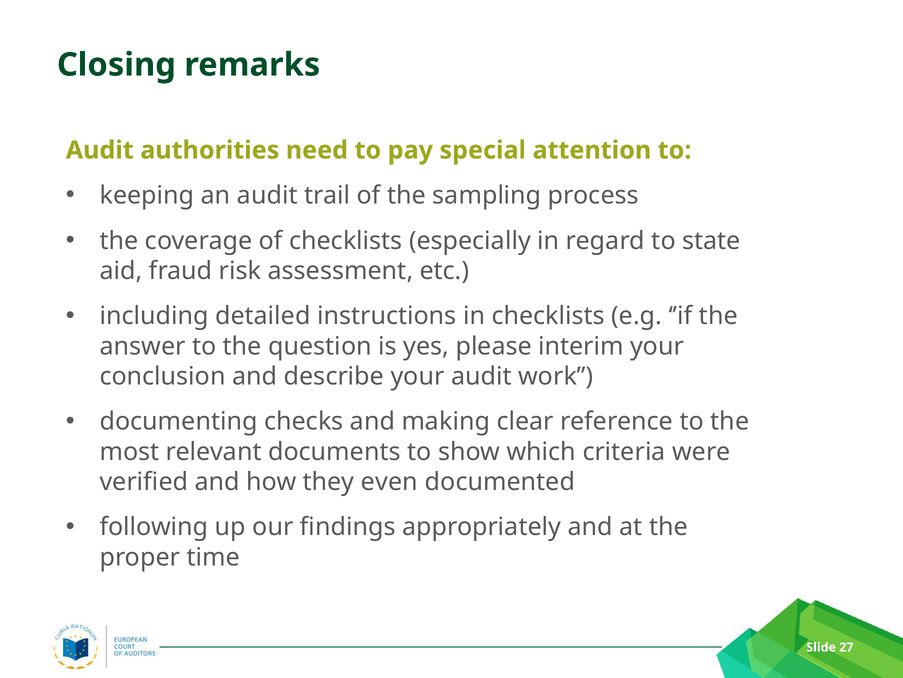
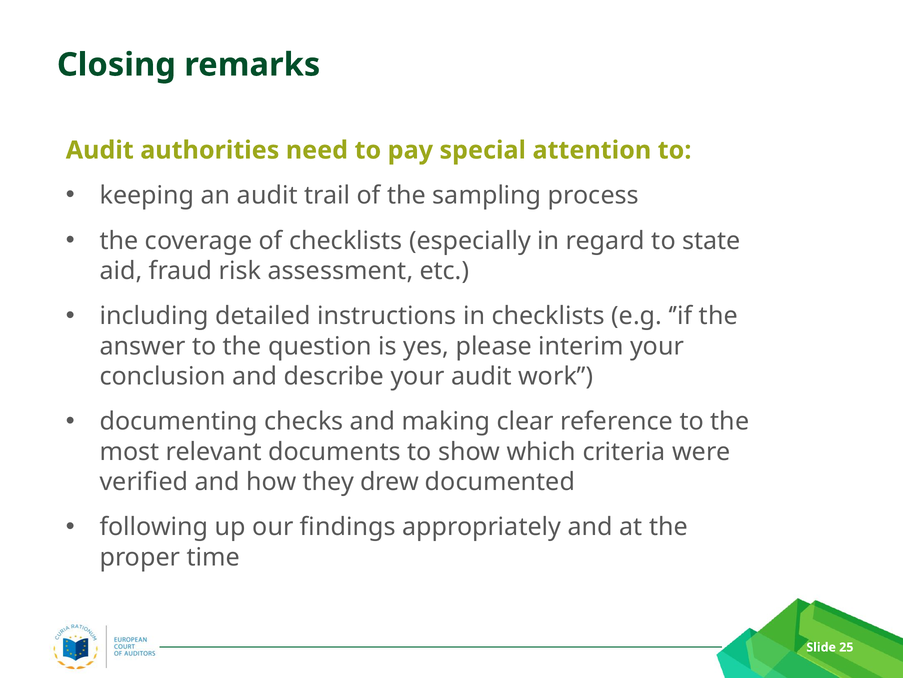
even: even -> drew (390, 481)
27: 27 -> 25 (846, 647)
